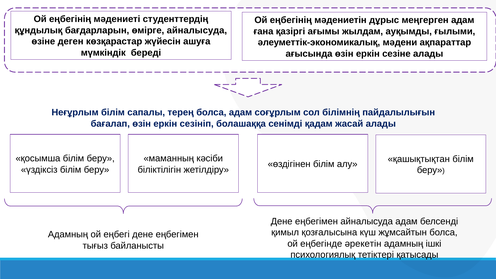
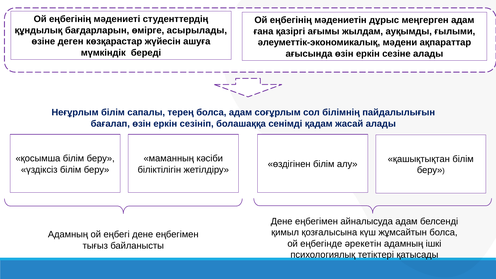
өмірге айналысуда: айналысуда -> асырылады (197, 30)
